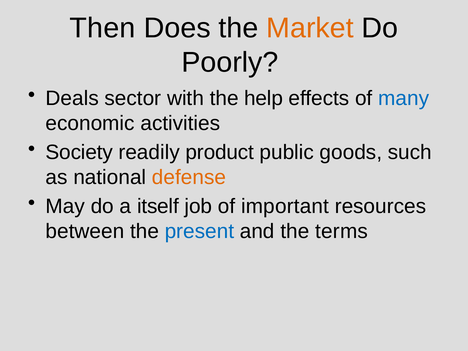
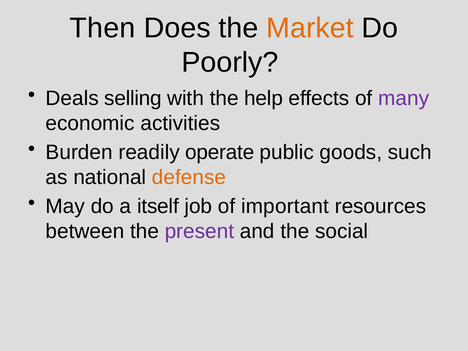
sector: sector -> selling (133, 98)
many colour: blue -> purple (404, 98)
Society: Society -> Burden (79, 152)
product: product -> operate (220, 152)
present colour: blue -> purple (199, 231)
terms: terms -> social (342, 231)
